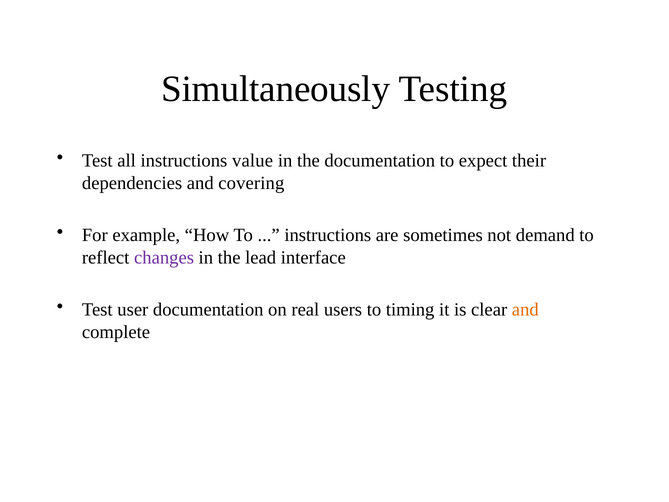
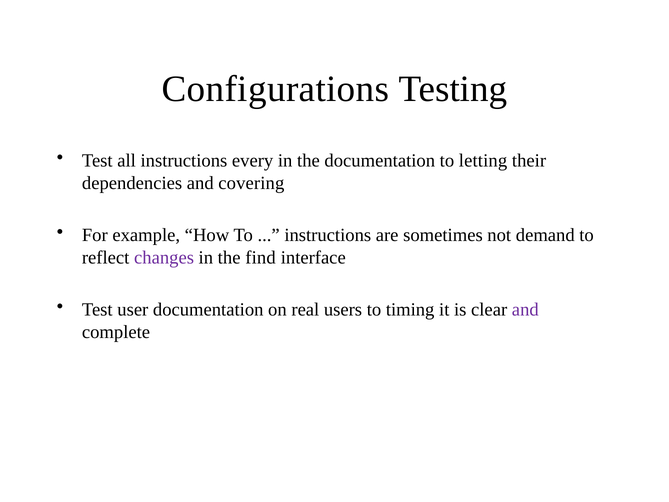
Simultaneously: Simultaneously -> Configurations (276, 89)
value: value -> every (253, 161)
expect: expect -> letting (483, 161)
lead: lead -> find (261, 257)
and colour: orange -> purple (525, 309)
